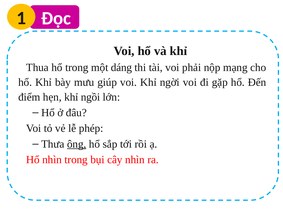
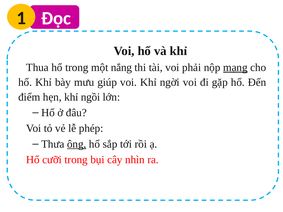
dáng: dáng -> nắng (121, 68)
mạng underline: none -> present (235, 68)
Hổ nhìn: nhìn -> cưỡi (52, 160)
